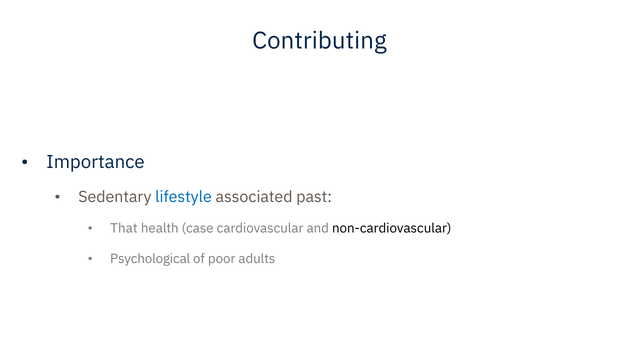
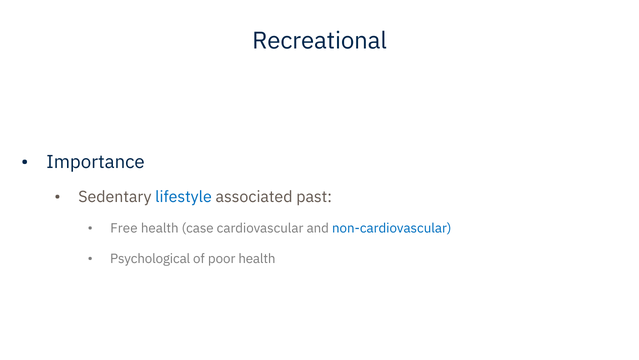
Contributing: Contributing -> Recreational (320, 41)
That: That -> Free (124, 228)
non-cardiovascular colour: black -> blue (392, 228)
poor adults: adults -> health (257, 258)
